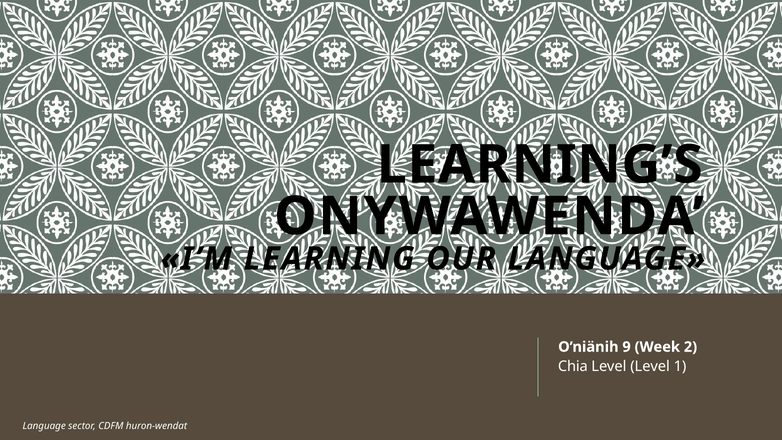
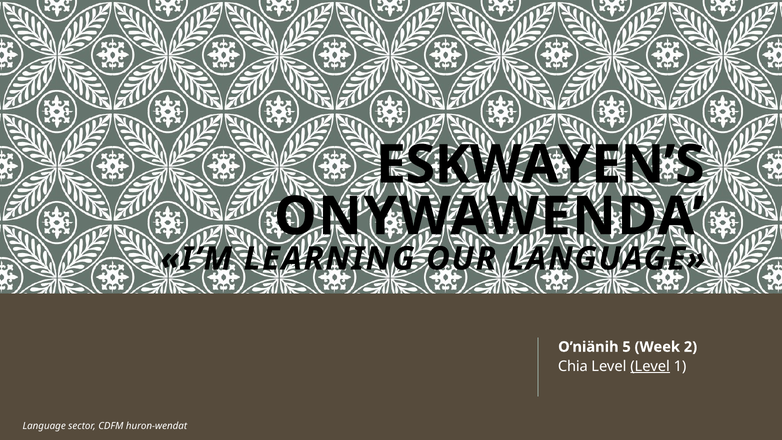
LEARNING’S: LEARNING’S -> ESKWAYEN’S (540, 165)
9: 9 -> 5 (627, 347)
Level underline: none -> present (650, 366)
